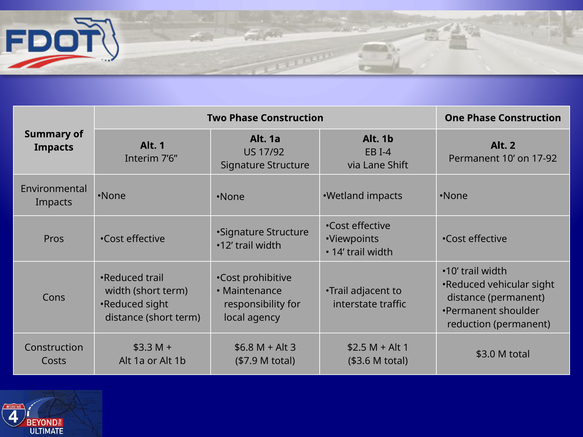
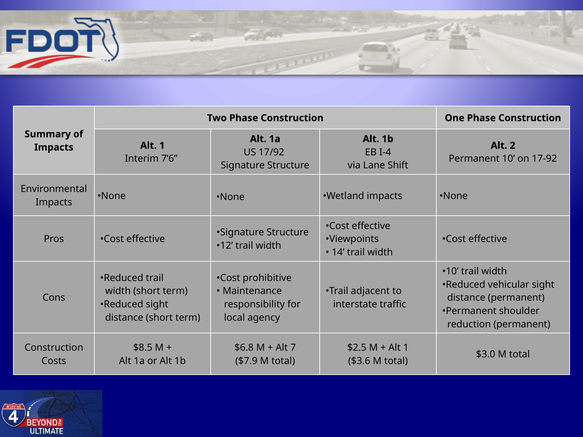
$3.3: $3.3 -> $8.5 (143, 348)
3: 3 -> 7 (293, 348)
